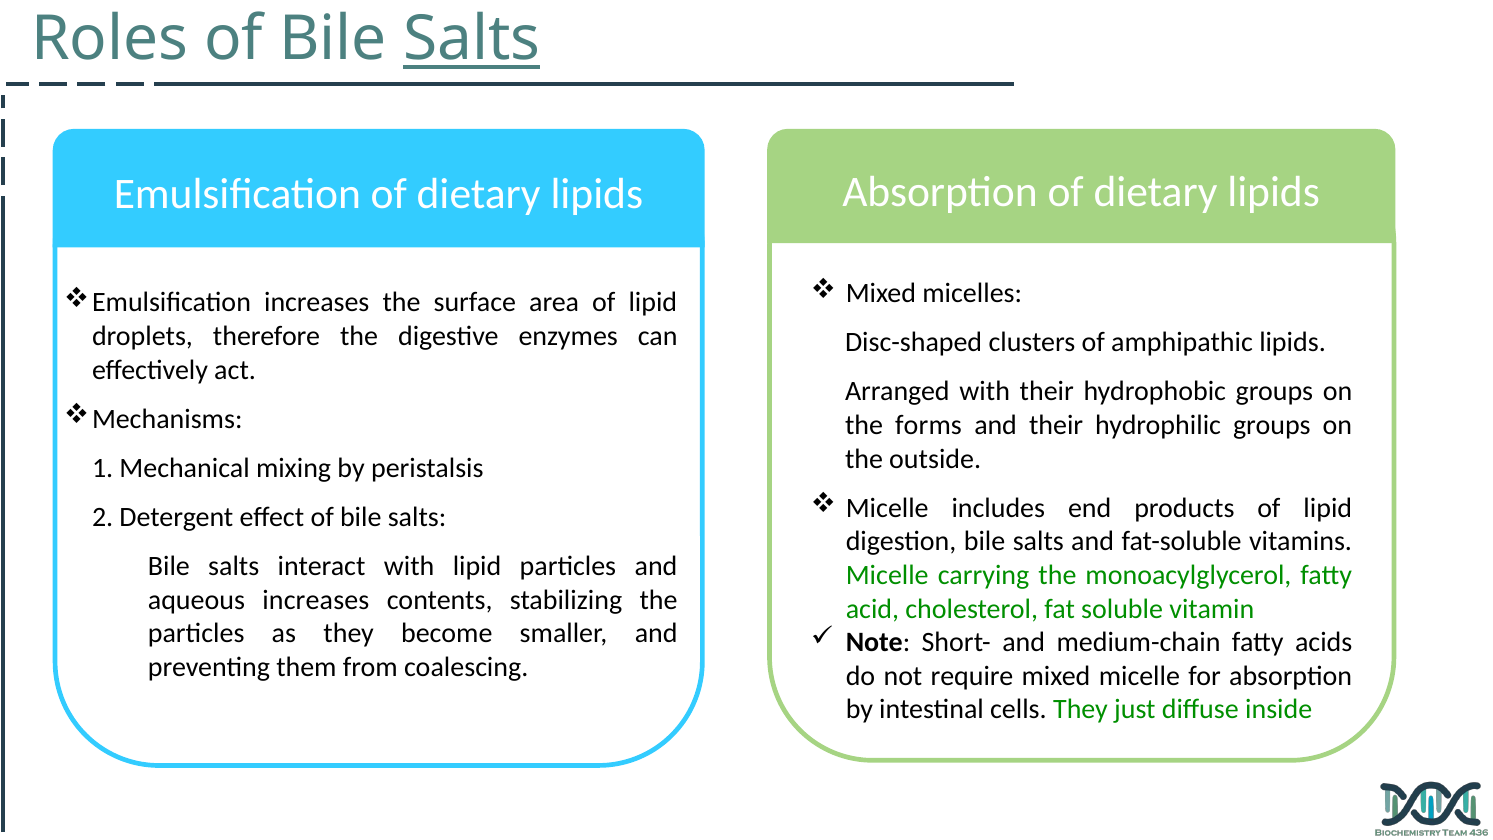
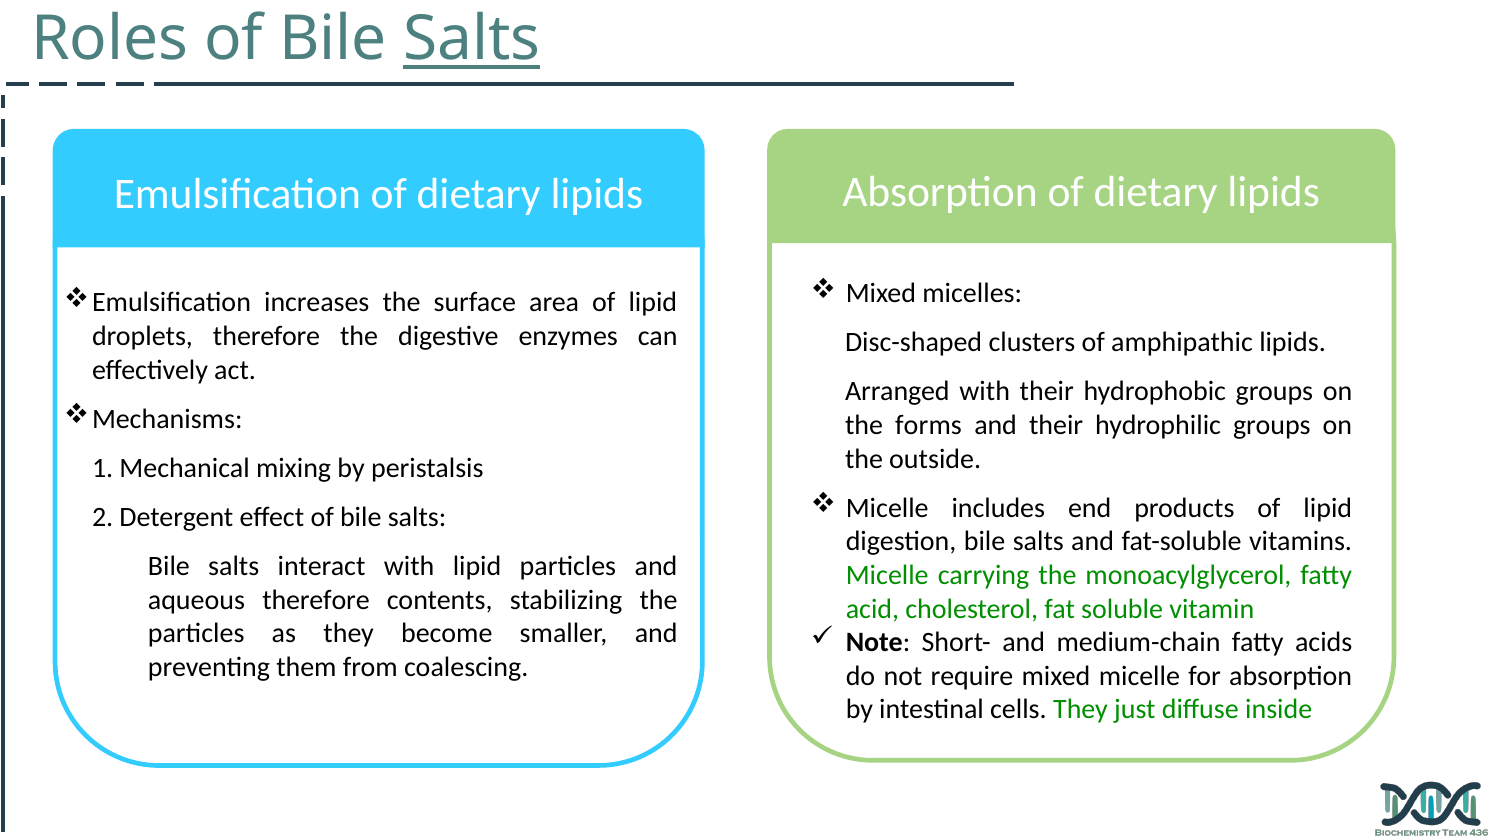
aqueous increases: increases -> therefore (316, 600)
